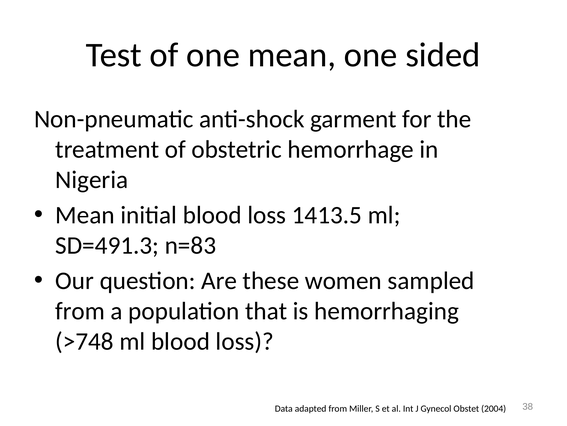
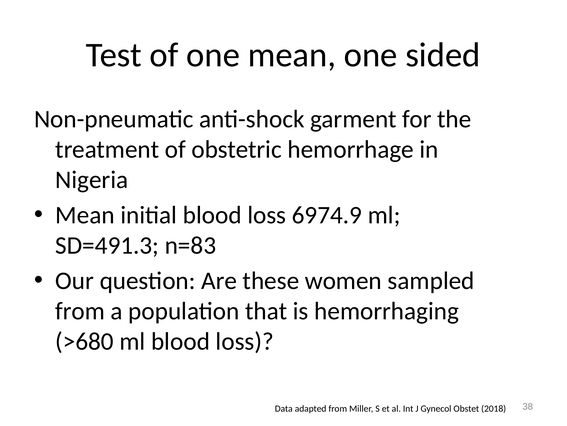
1413.5: 1413.5 -> 6974.9 (327, 215)
>748: >748 -> >680 (85, 341)
2004: 2004 -> 2018 (494, 408)
